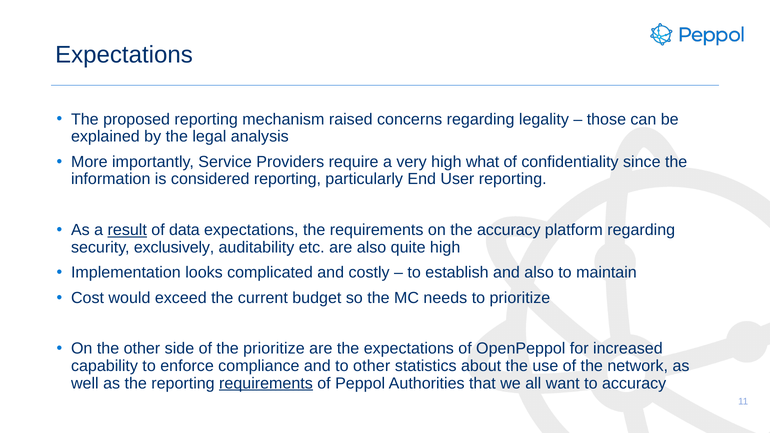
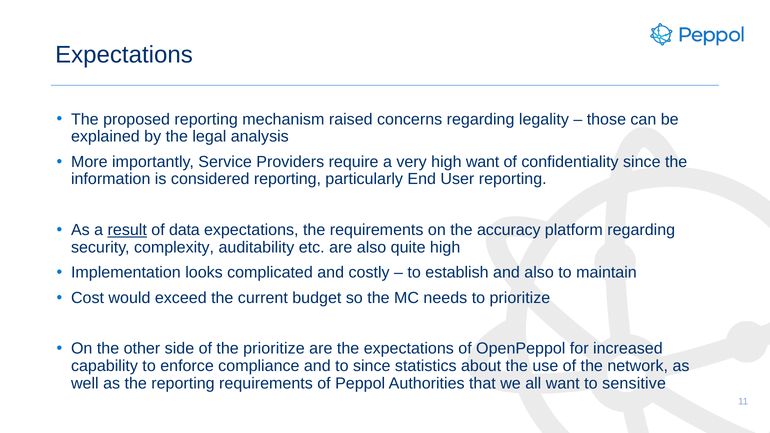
high what: what -> want (483, 162)
exclusively: exclusively -> complexity (174, 247)
to other: other -> since (372, 366)
requirements underline: present -> none (266, 383)
to accuracy: accuracy -> sensitive (634, 383)
